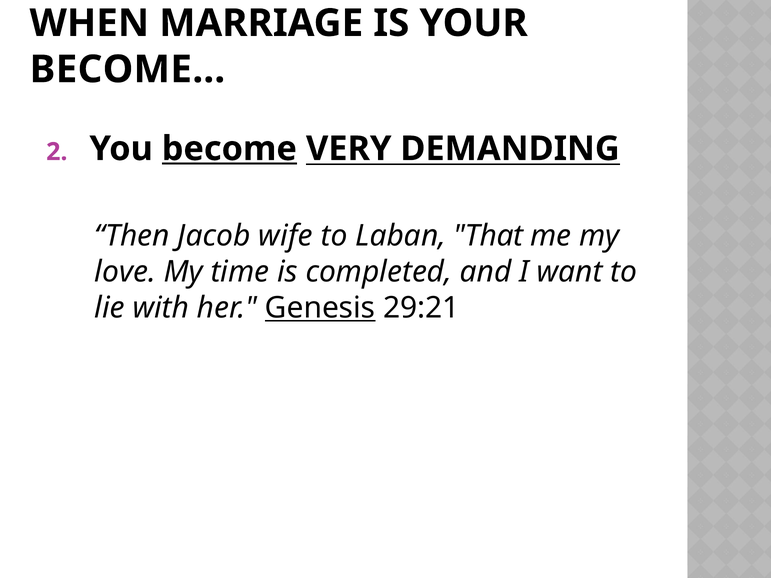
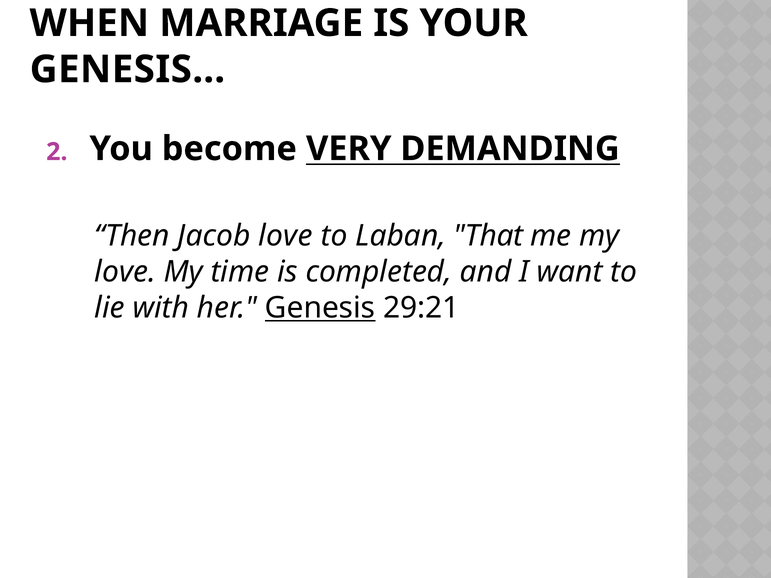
BECOME…: BECOME… -> GENESIS… (127, 69)
become underline: present -> none (229, 149)
Jacob wife: wife -> love (285, 236)
